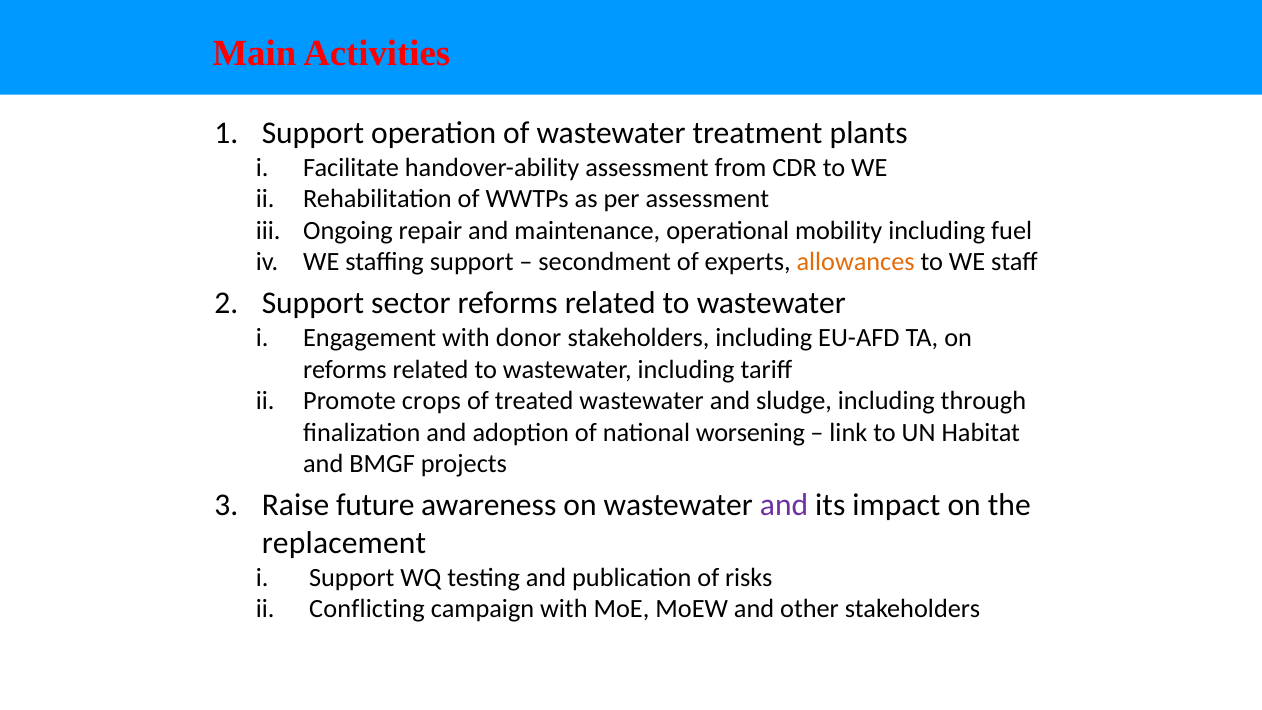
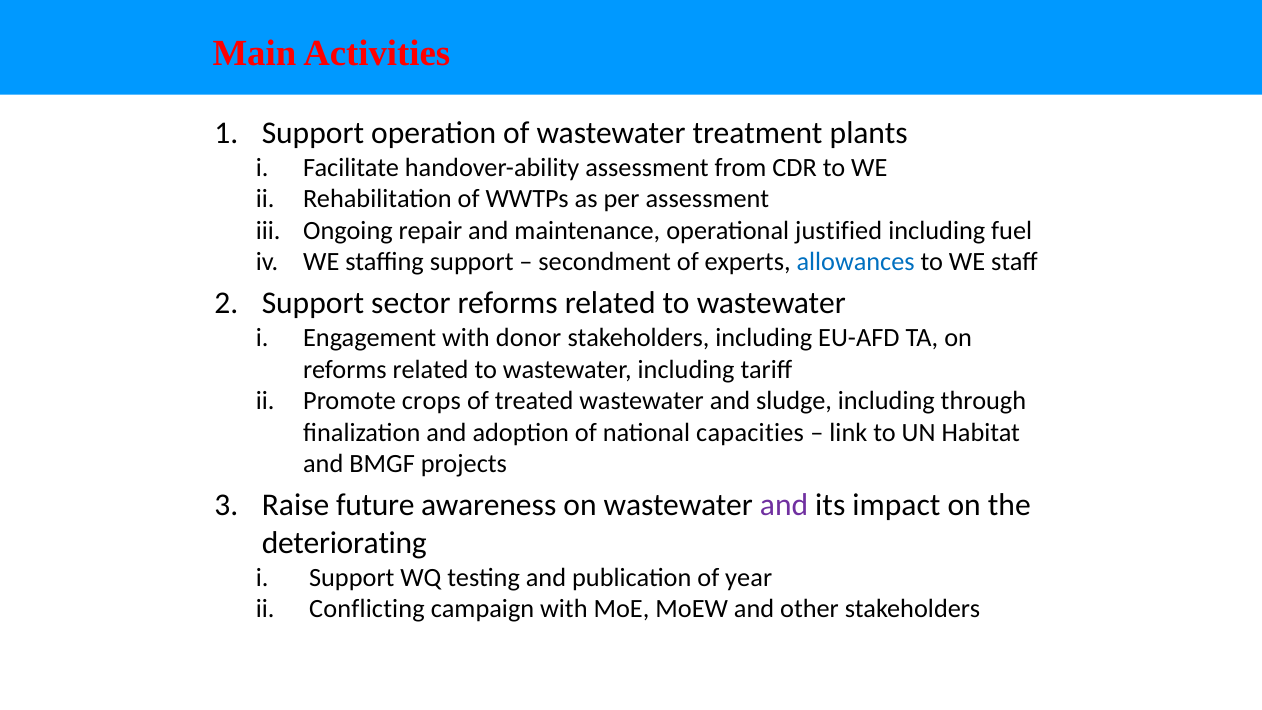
mobility: mobility -> justified (839, 230)
allowances colour: orange -> blue (856, 262)
worsening: worsening -> capacities (750, 432)
replacement: replacement -> deteriorating (344, 543)
risks: risks -> year (749, 578)
